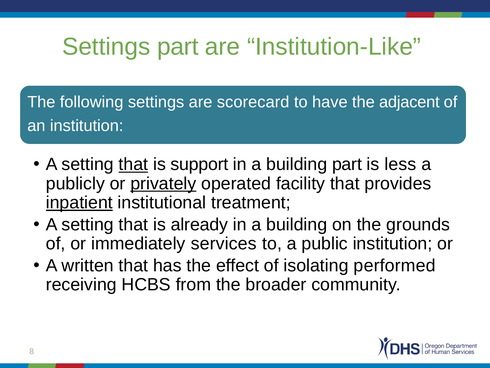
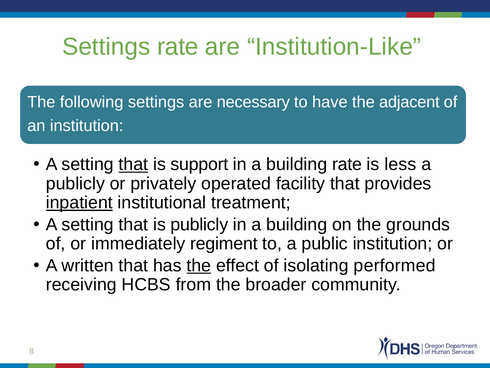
Settings part: part -> rate (178, 47)
scorecard: scorecard -> necessary (253, 102)
building part: part -> rate (347, 164)
privately underline: present -> none (163, 183)
is already: already -> publicly (199, 224)
services: services -> regiment (224, 243)
the underline: none -> present (199, 265)
